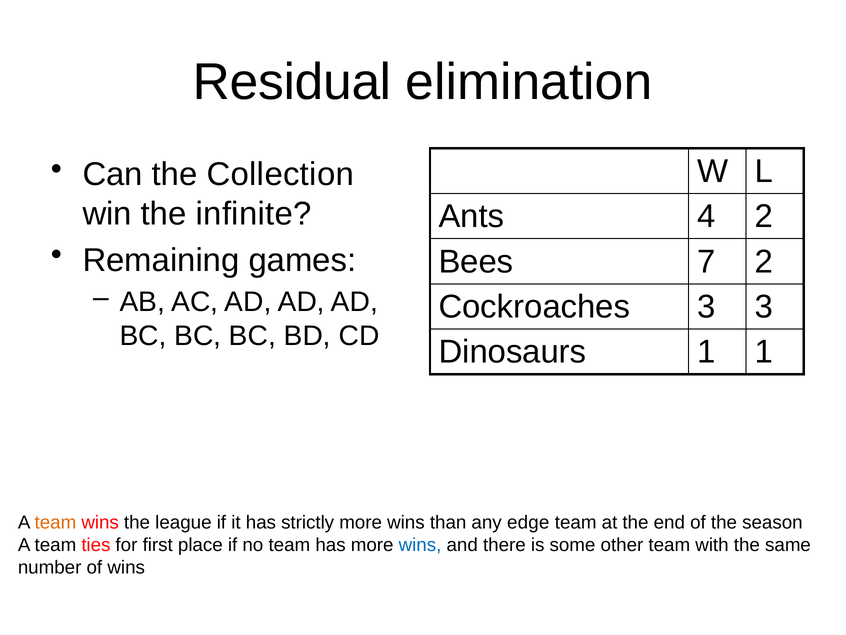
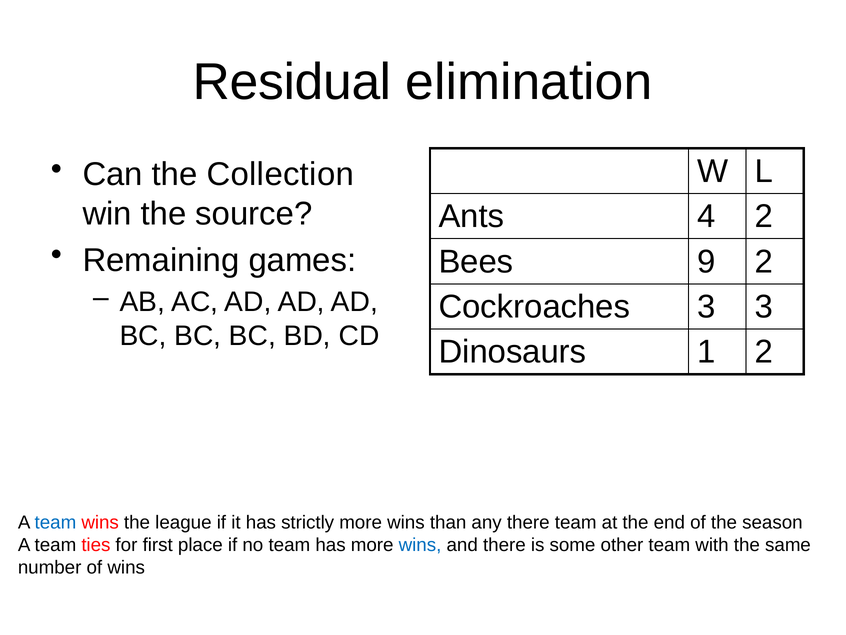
infinite: infinite -> source (254, 214)
7: 7 -> 9 (706, 261)
1 1: 1 -> 2 (764, 352)
team colour: orange -> blue (55, 522)
any edge: edge -> there (528, 522)
